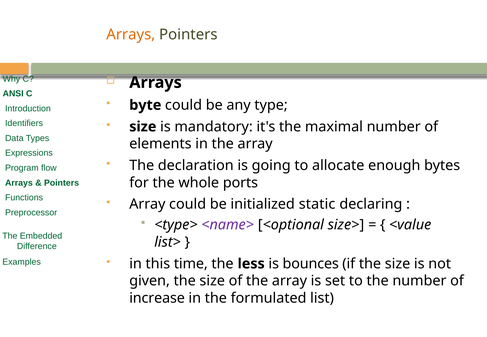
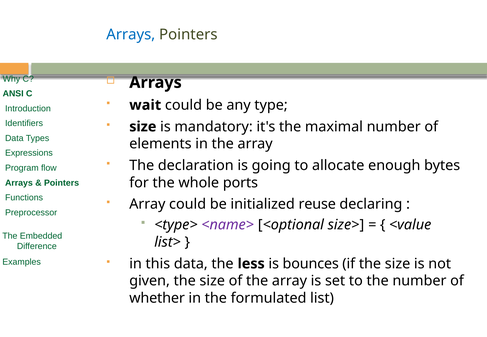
Arrays colour: orange -> blue (131, 35)
byte: byte -> wait (145, 105)
static: static -> reuse (317, 204)
this time: time -> data (191, 264)
increase: increase -> whether (157, 298)
